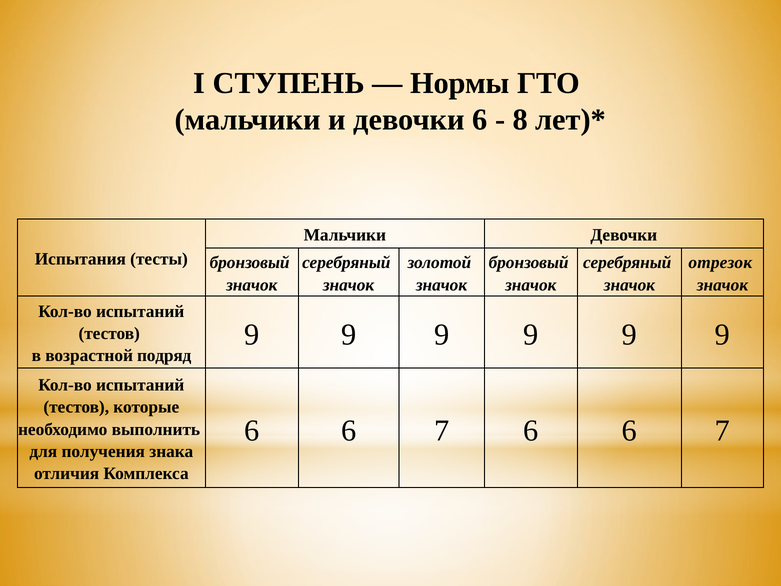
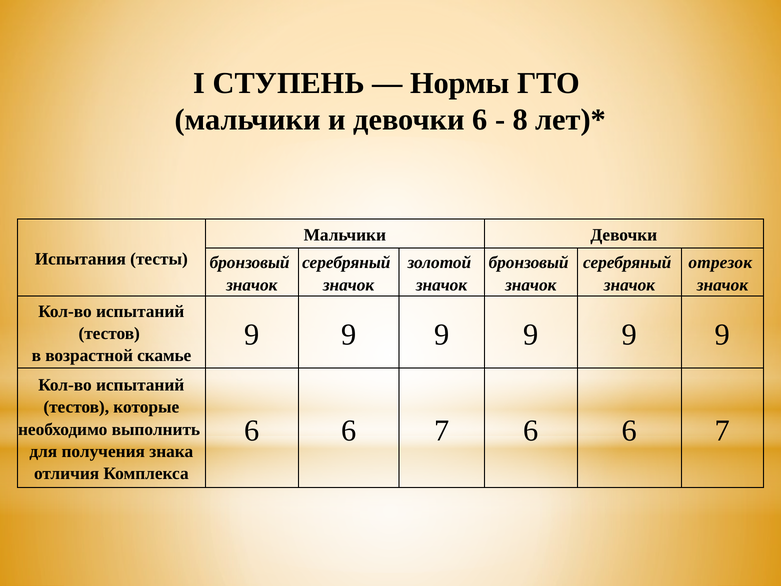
подряд: подряд -> скамье (164, 356)
